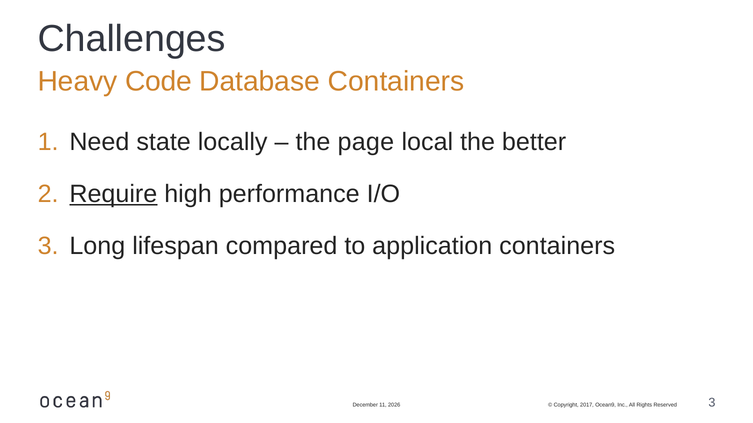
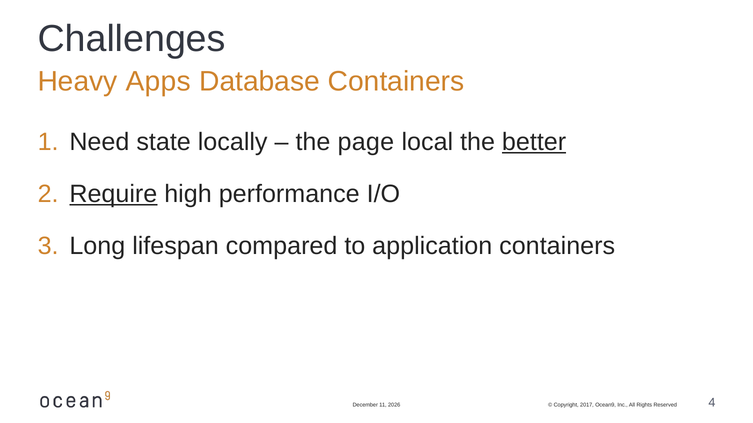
Code: Code -> Apps (158, 81)
better underline: none -> present (534, 142)
3: 3 -> 4 (712, 403)
